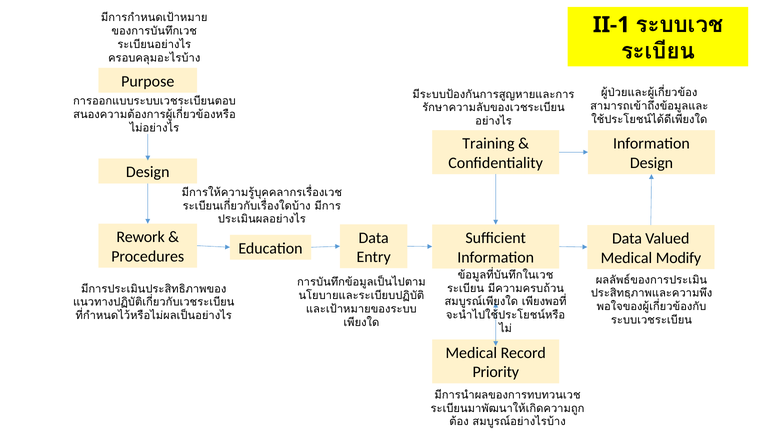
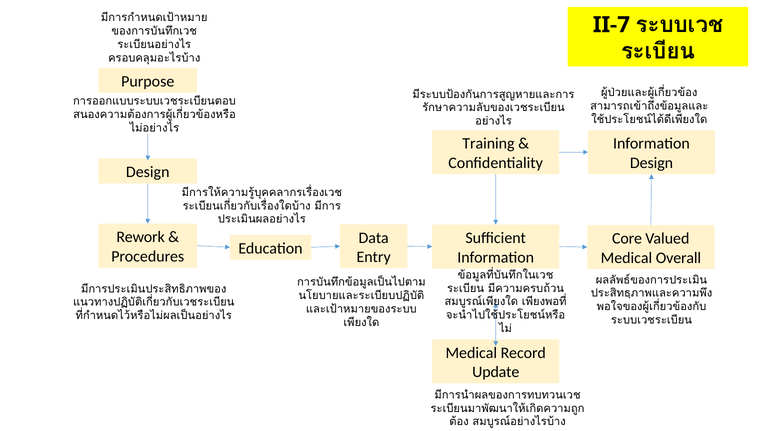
II-1: II-1 -> II-7 (611, 25)
Data: Data -> Core (627, 238)
Modify: Modify -> Overall (678, 257)
Priority: Priority -> Update (496, 371)
